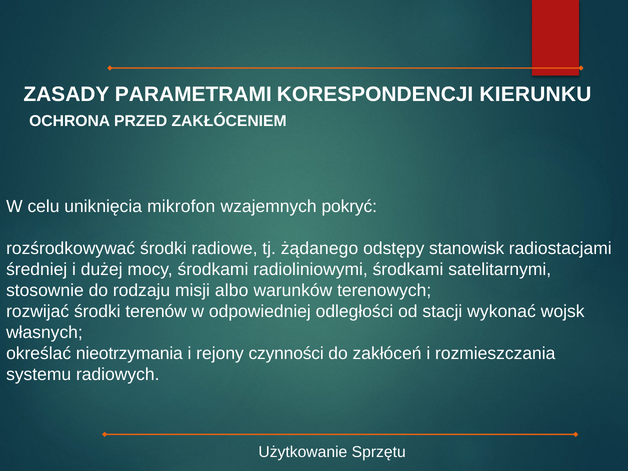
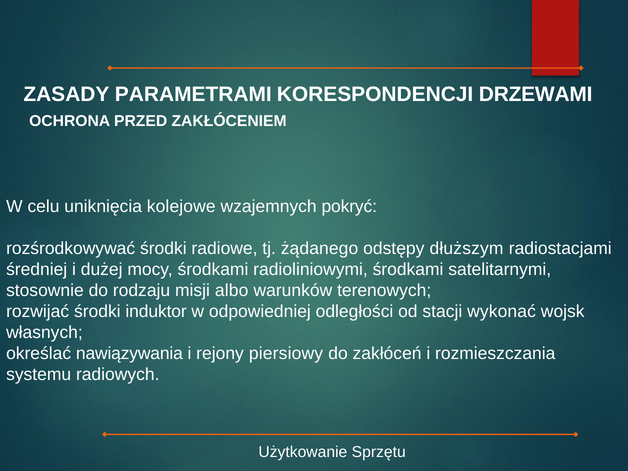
KIERUNKU: KIERUNKU -> DRZEWAMI (536, 94)
mikrofon: mikrofon -> kolejowe (181, 207)
stanowisk: stanowisk -> dłuższym (467, 249)
terenów: terenów -> induktor (156, 311)
nieotrzymania: nieotrzymania -> nawiązywania (129, 353)
czynności: czynności -> piersiowy (286, 353)
